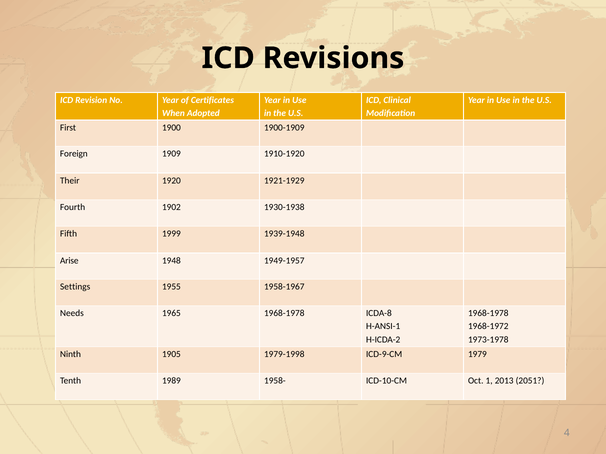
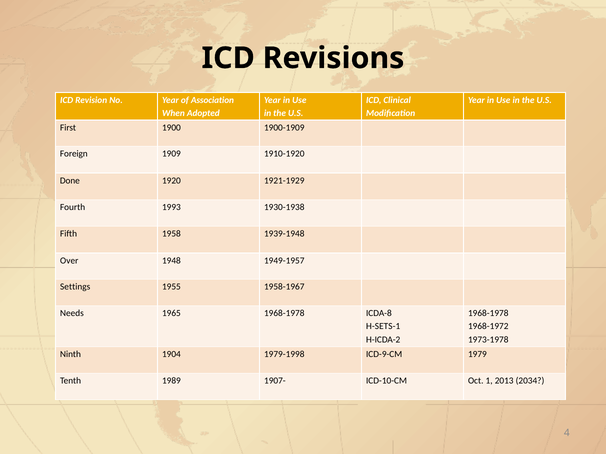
Certificates: Certificates -> Association (212, 100)
Their: Their -> Done (70, 181)
1902: 1902 -> 1993 (171, 207)
1999: 1999 -> 1958 (171, 234)
Arise: Arise -> Over (69, 261)
H-ANSI-1: H-ANSI-1 -> H-SETS-1 (383, 327)
1905: 1905 -> 1904 (171, 355)
1958-: 1958- -> 1907- (275, 381)
2051: 2051 -> 2034 (530, 381)
